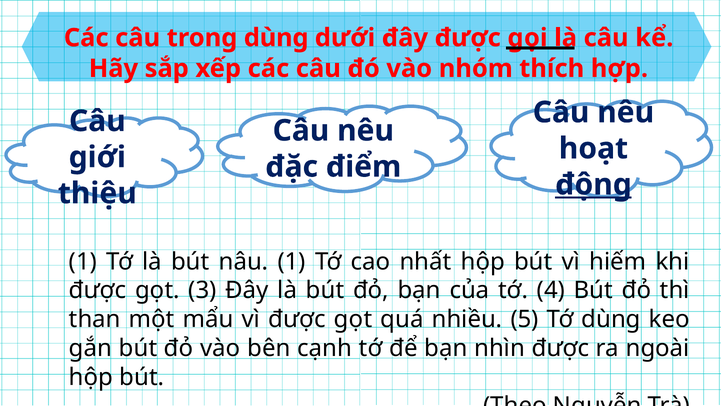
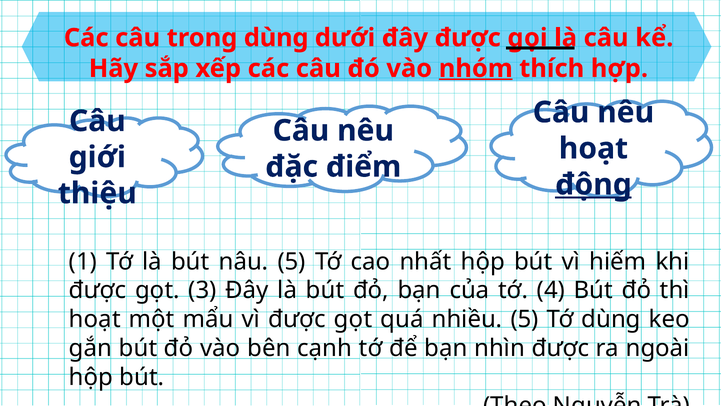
nhóm underline: none -> present (476, 68)
nâu 1: 1 -> 5 (292, 261)
than: than -> hoạt (95, 319)
